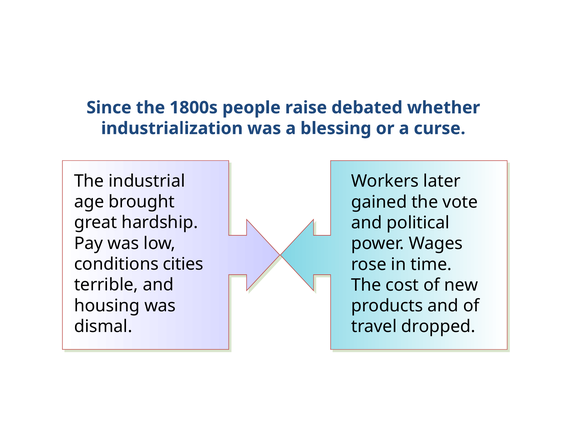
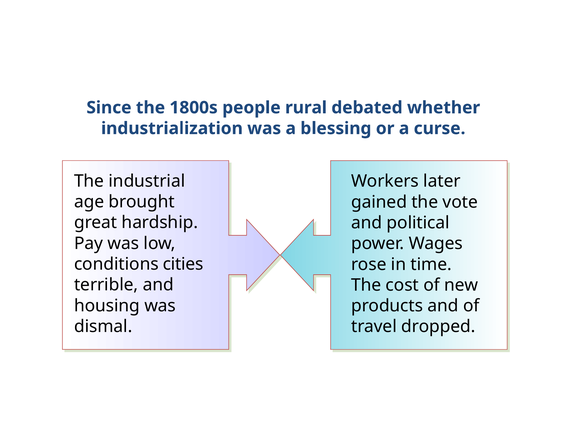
raise: raise -> rural (306, 108)
